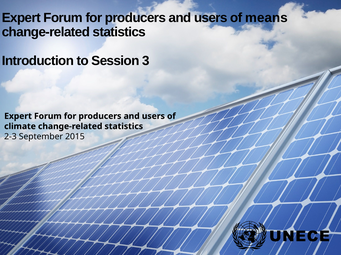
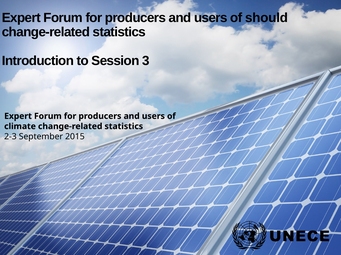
means: means -> should (266, 18)
